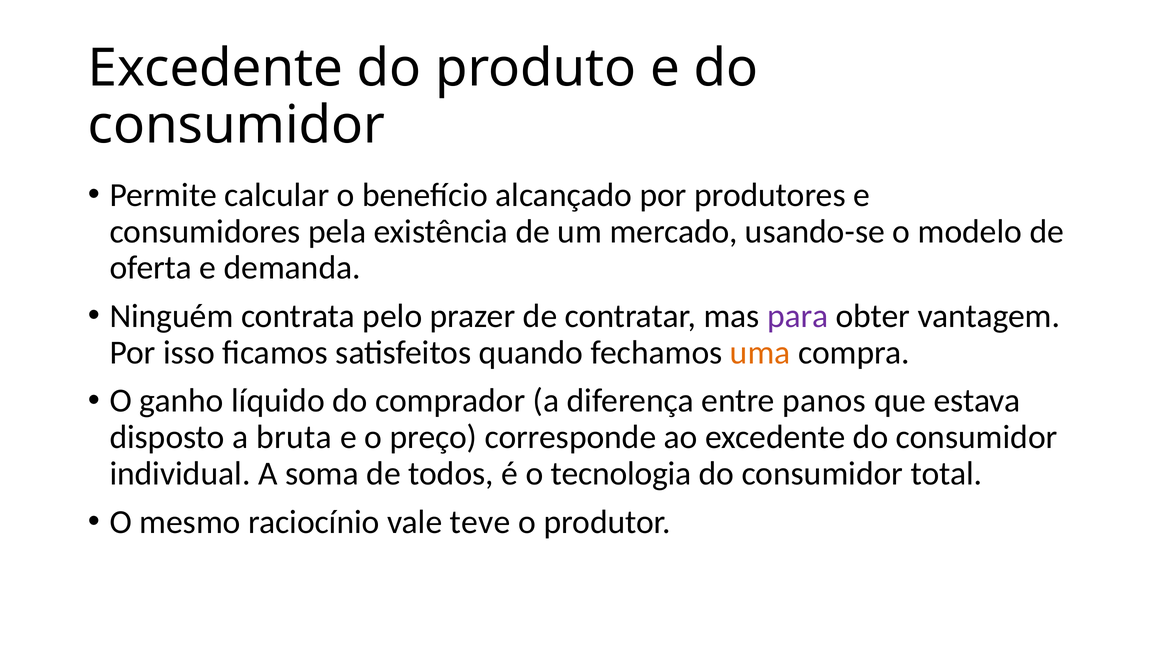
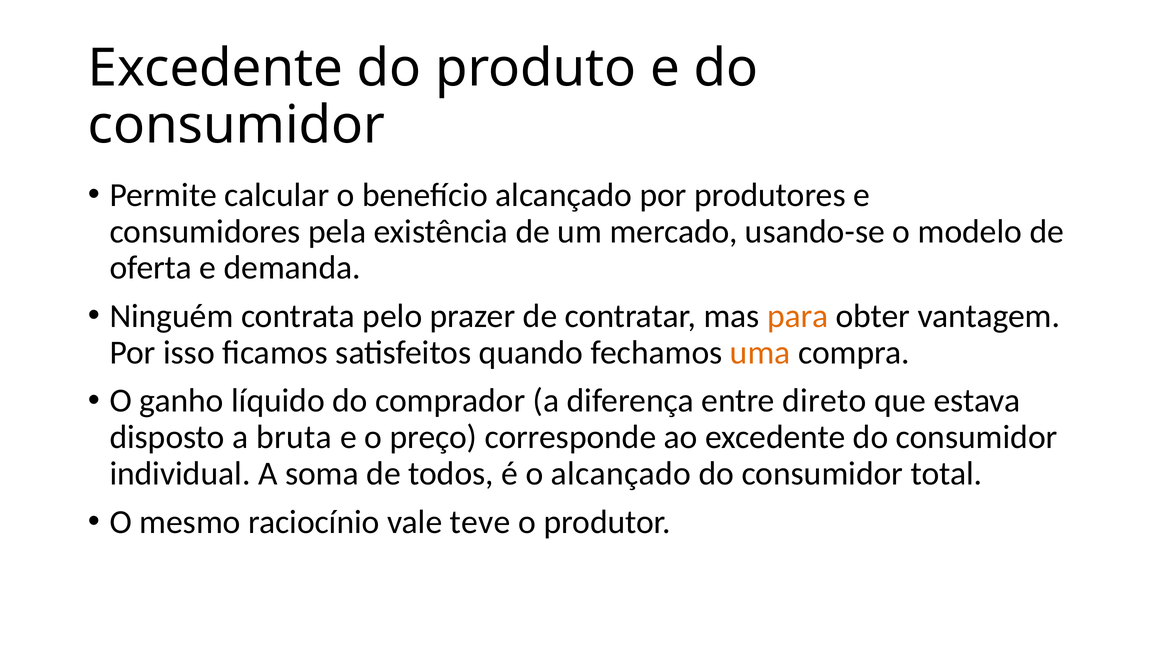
para colour: purple -> orange (798, 316)
panos: panos -> direto (824, 401)
o tecnologia: tecnologia -> alcançado (621, 473)
